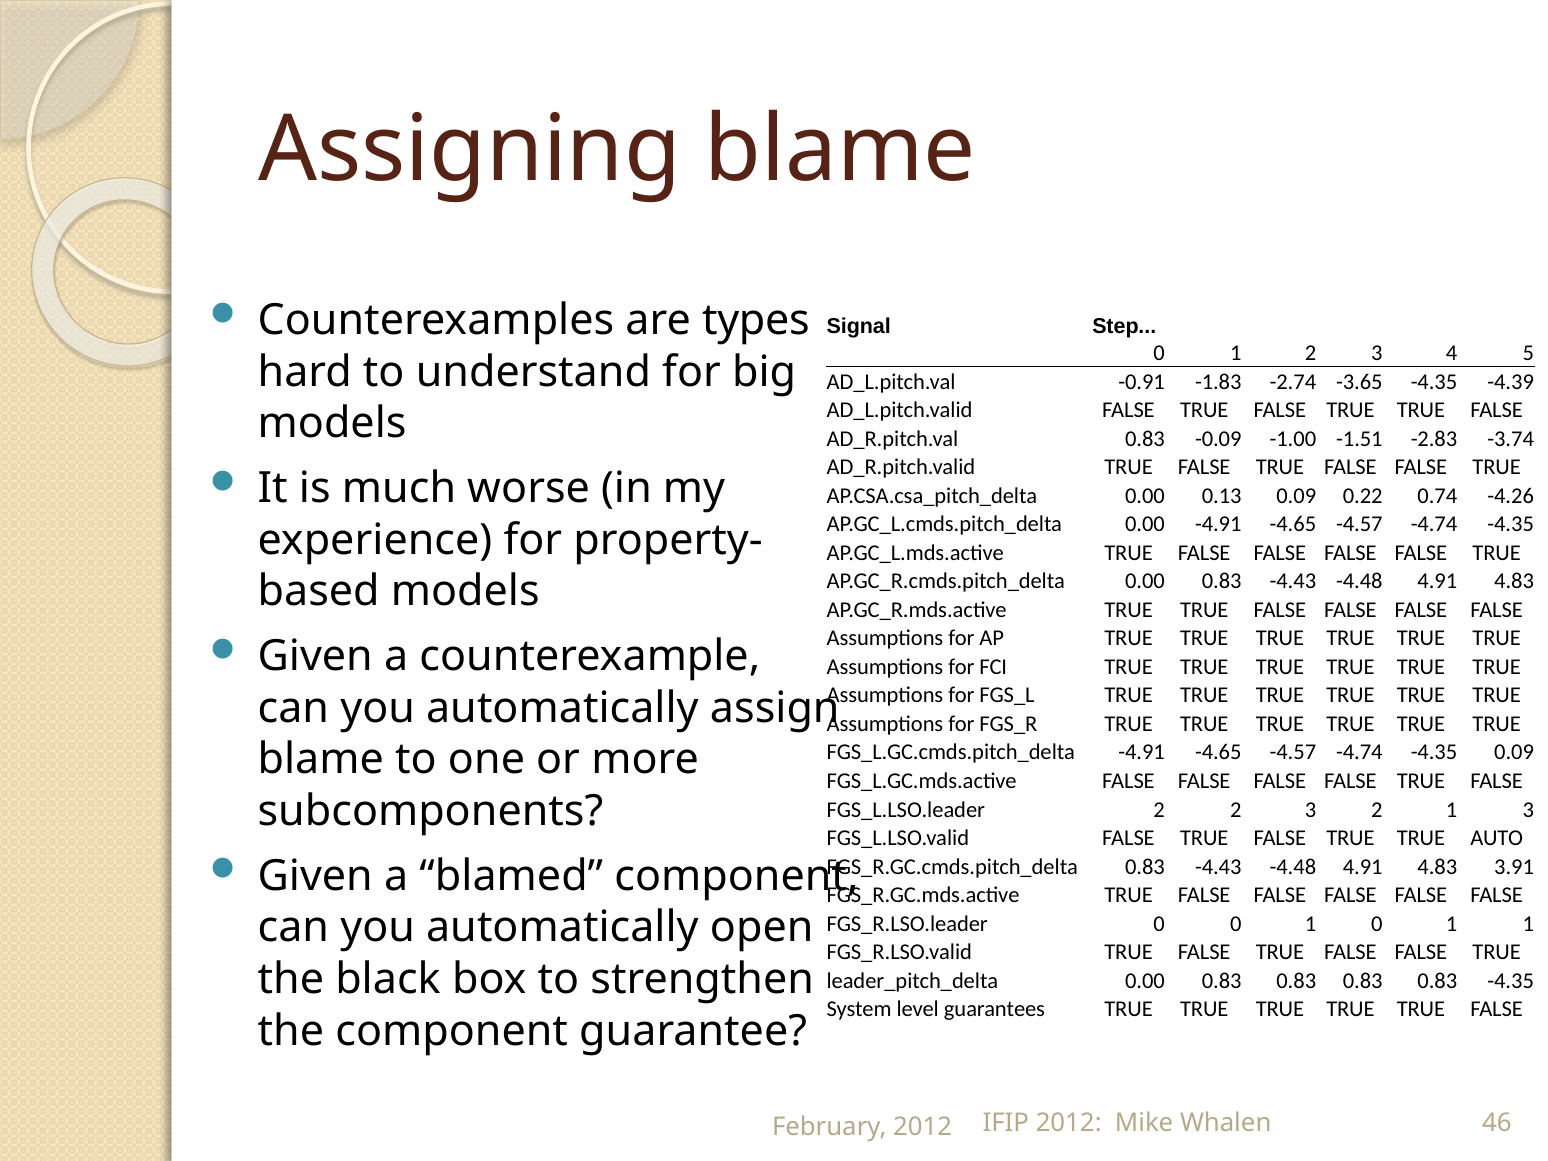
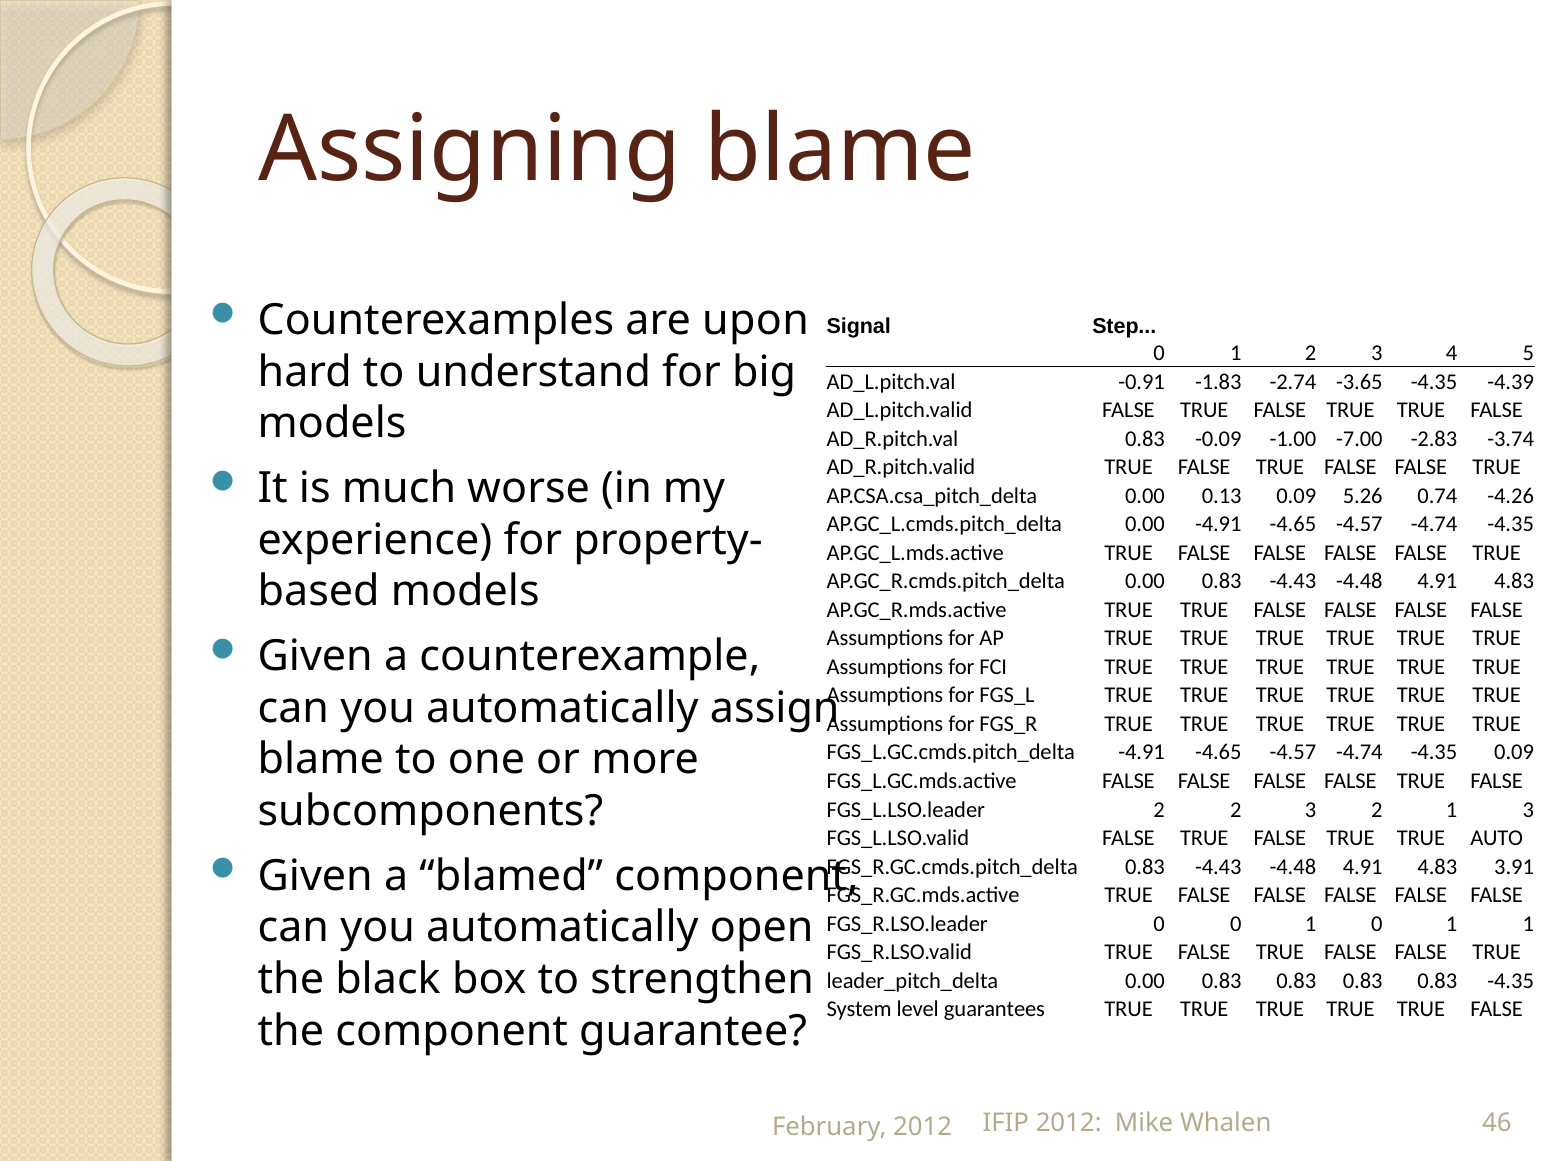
types: types -> upon (756, 320)
-1.51: -1.51 -> -7.00 (1359, 439)
0.22: 0.22 -> 5.26 (1363, 496)
